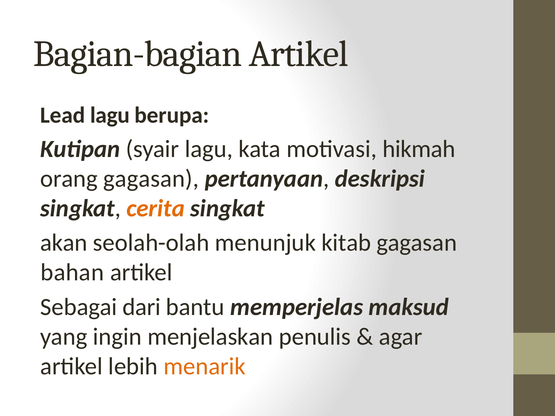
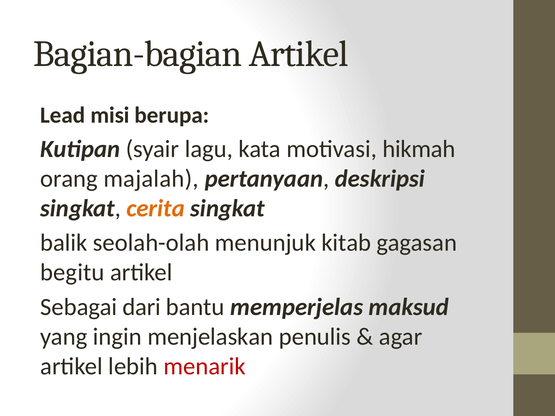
Lead lagu: lagu -> misi (110, 115)
orang gagasan: gagasan -> majalah (151, 179)
akan: akan -> balik (64, 243)
bahan: bahan -> begitu (72, 273)
menarik colour: orange -> red (205, 366)
